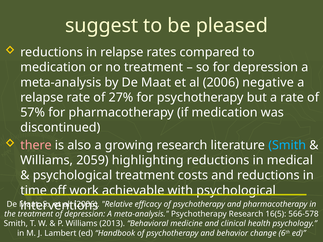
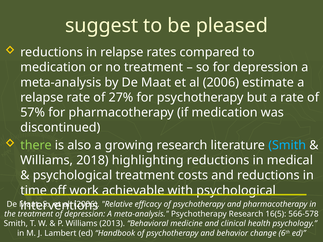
negative: negative -> estimate (268, 82)
there colour: pink -> light green (36, 145)
2059: 2059 -> 2018 (93, 160)
